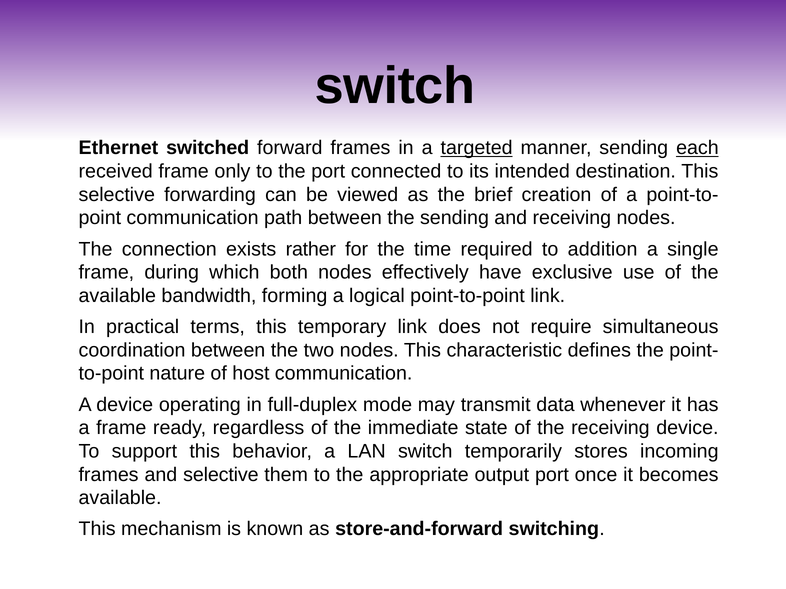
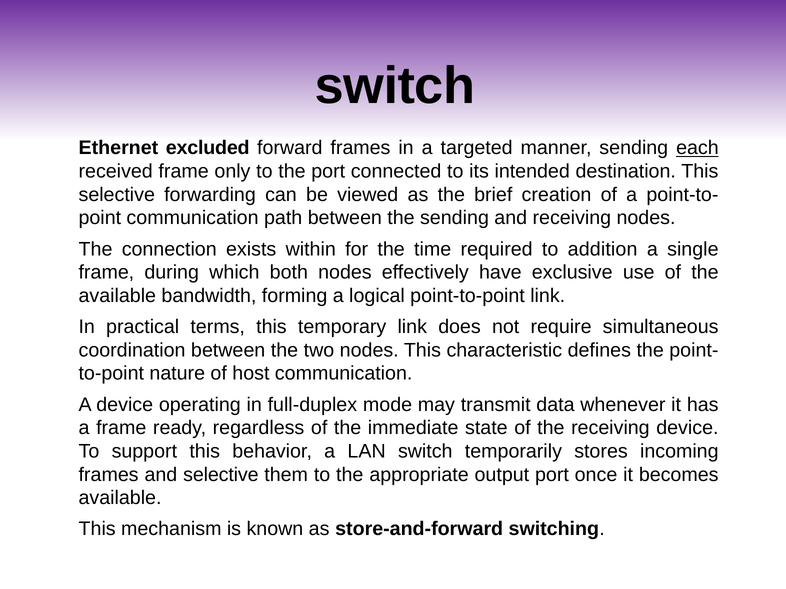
switched: switched -> excluded (208, 148)
targeted underline: present -> none (477, 148)
rather: rather -> within (311, 249)
